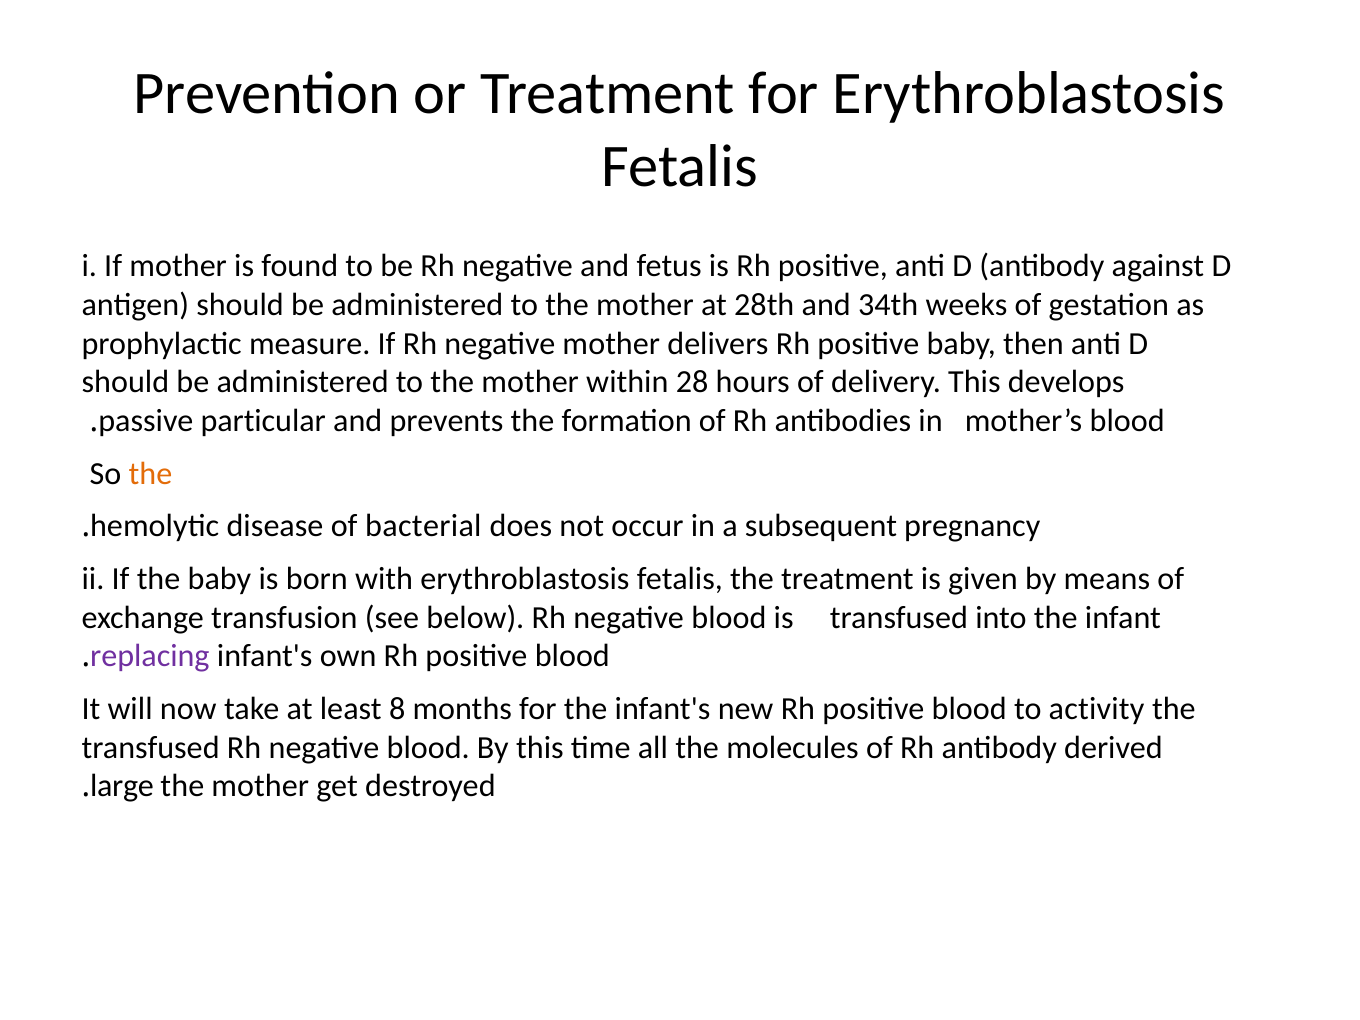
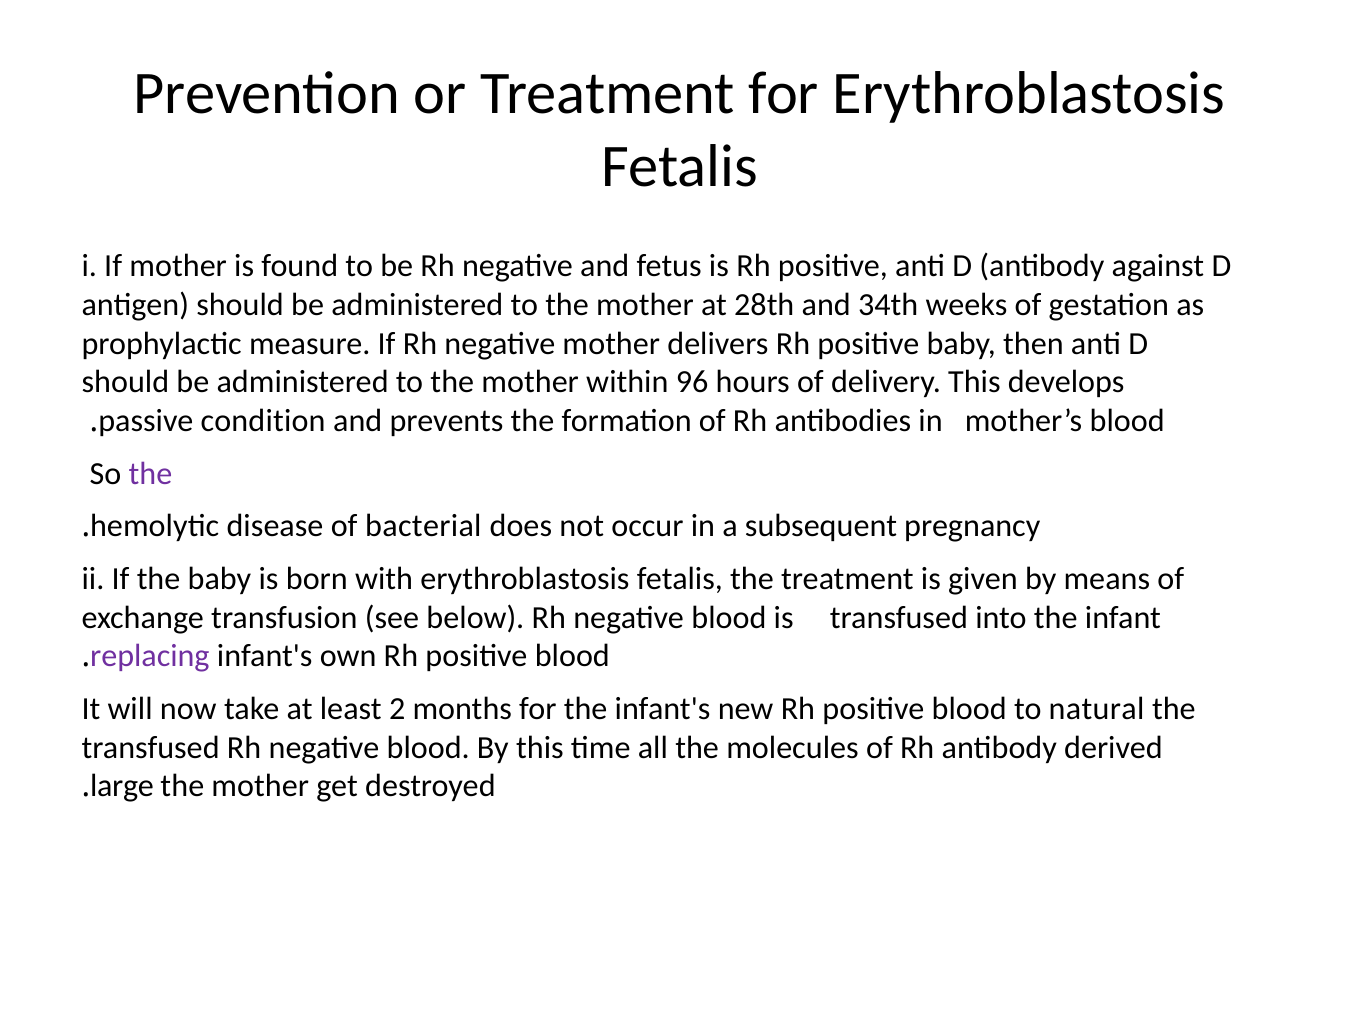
28: 28 -> 96 (692, 382)
particular: particular -> condition (263, 421)
the colour: orange -> purple (151, 473)
8: 8 -> 2 (397, 709)
activity: activity -> natural (1097, 709)
